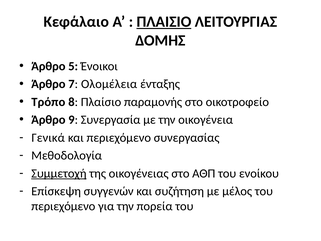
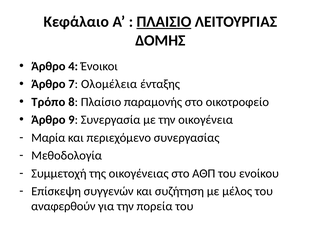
5: 5 -> 4 (73, 66)
Γενικά: Γενικά -> Μαρία (48, 138)
Συμμετοχή underline: present -> none (59, 173)
περιεχόμενο: περιεχόμενο -> αναφερθούν (63, 206)
